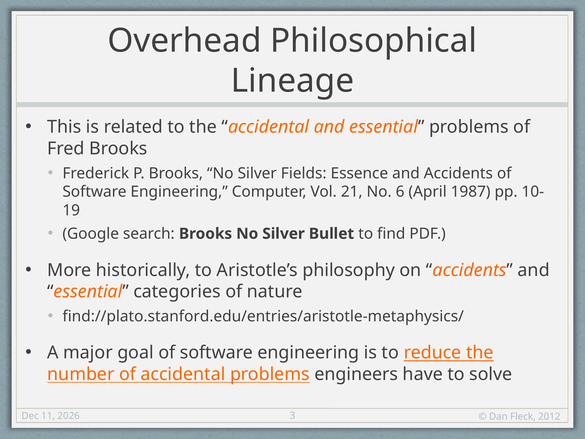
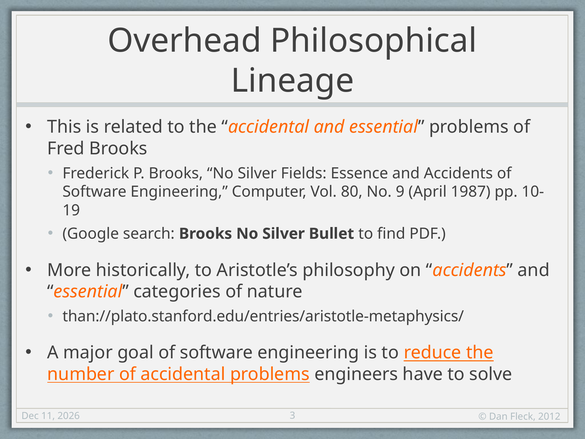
21: 21 -> 80 (352, 192)
6: 6 -> 9 (400, 192)
find://plato.stanford.edu/entries/aristotle-metaphysics/: find://plato.stanford.edu/entries/aristotle-metaphysics/ -> than://plato.stanford.edu/entries/aristotle-metaphysics/ (263, 316)
